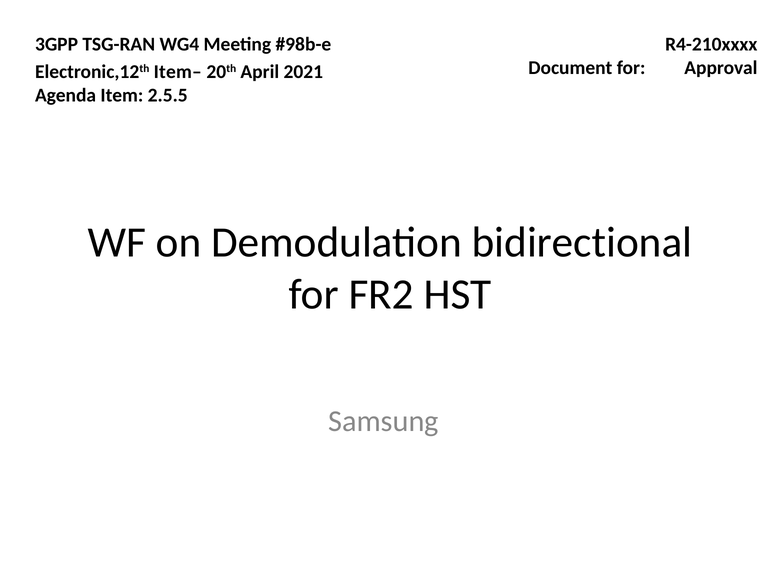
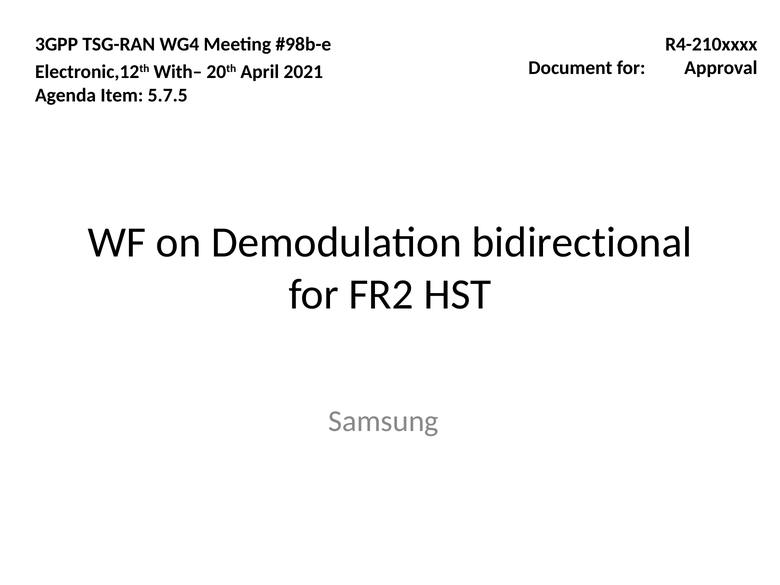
Item–: Item– -> With– (178, 72)
2.5.5: 2.5.5 -> 5.7.5 (168, 95)
